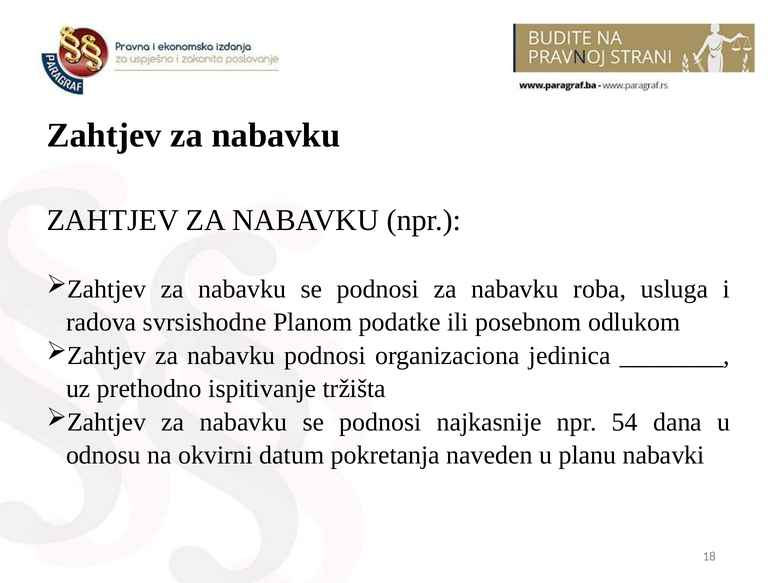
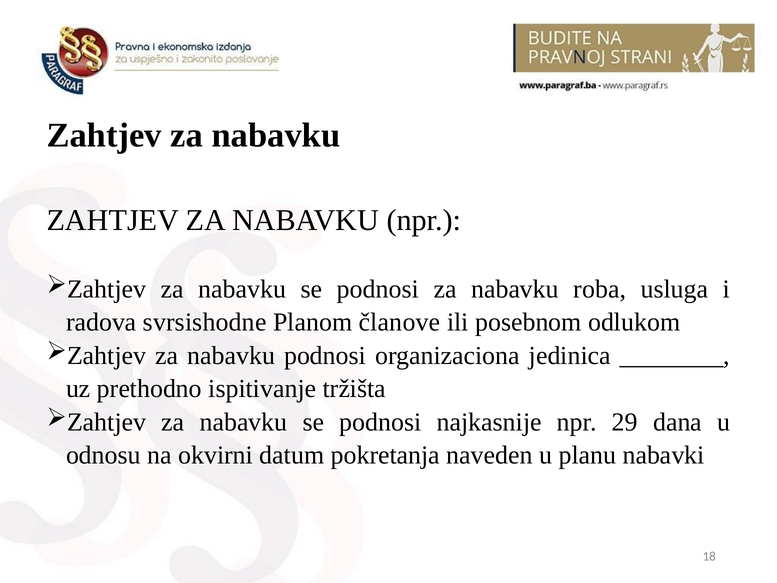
podatke: podatke -> članove (400, 322)
54: 54 -> 29 (625, 422)
